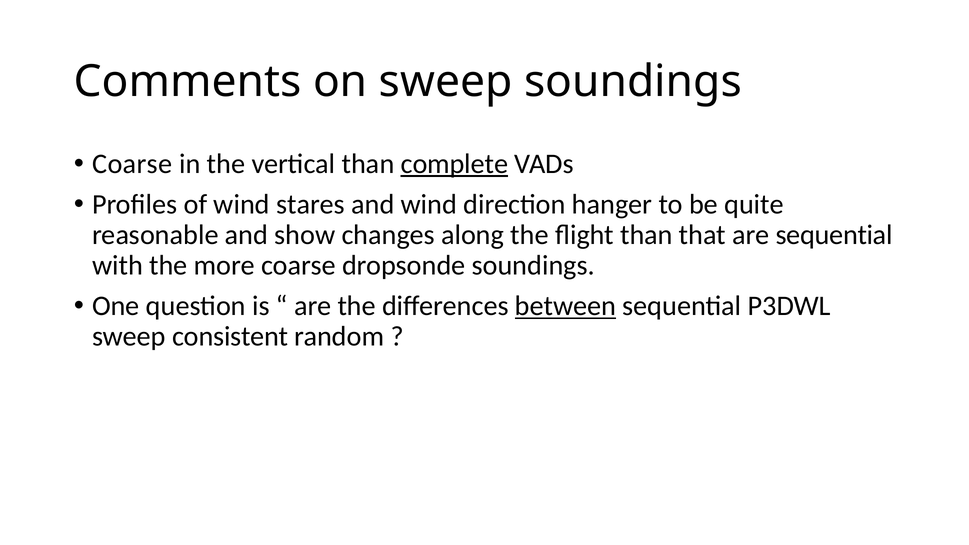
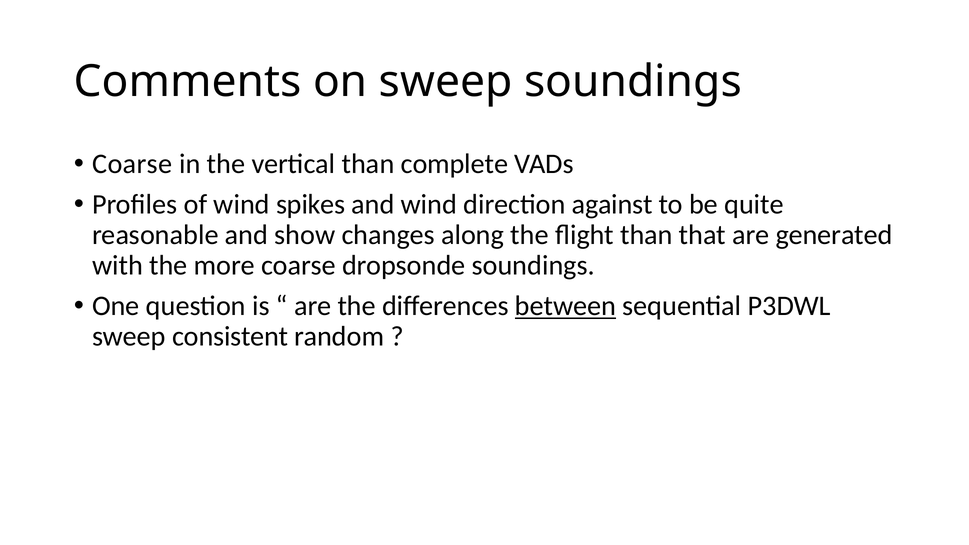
complete underline: present -> none (454, 164)
stares: stares -> spikes (311, 204)
hanger: hanger -> against (612, 204)
are sequential: sequential -> generated (834, 235)
